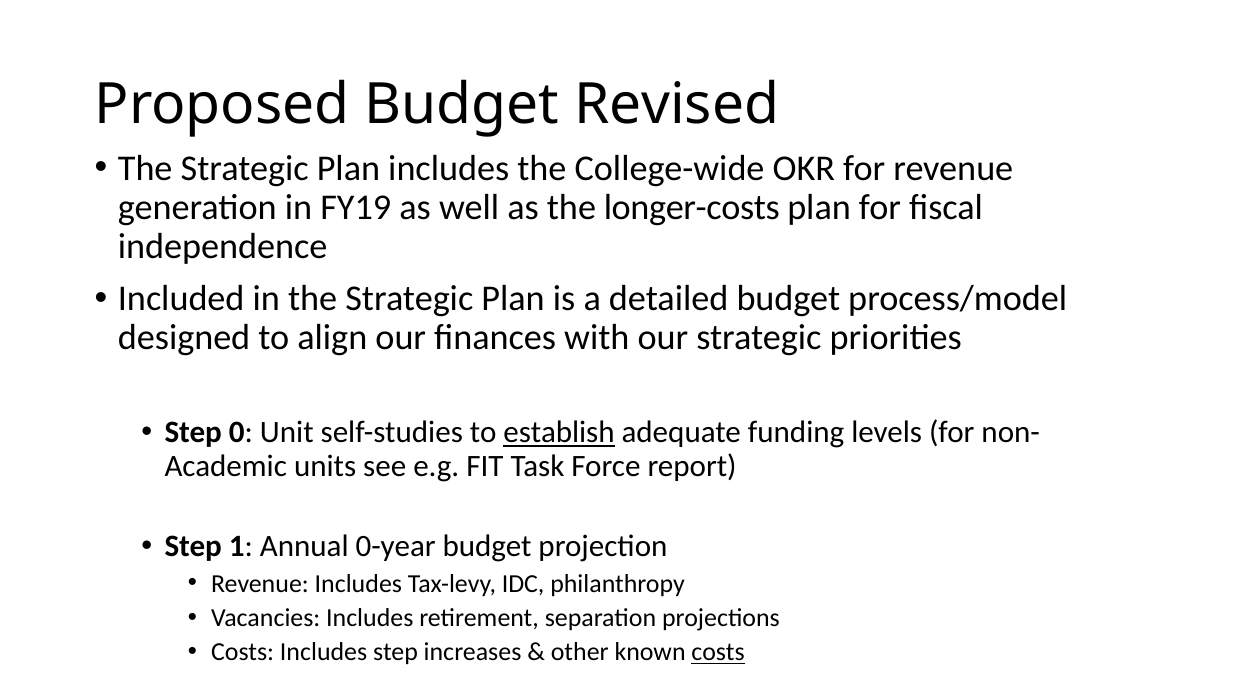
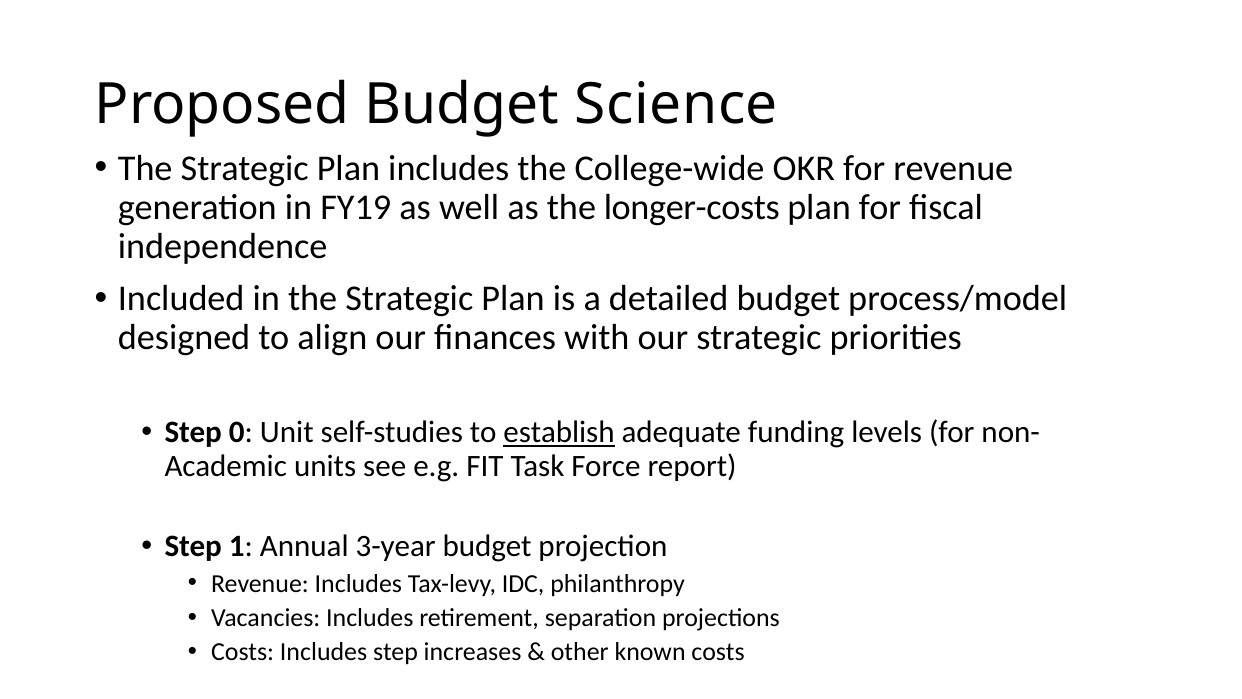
Revised: Revised -> Science (676, 104)
0-year: 0-year -> 3-year (396, 546)
costs underline: present -> none (718, 652)
